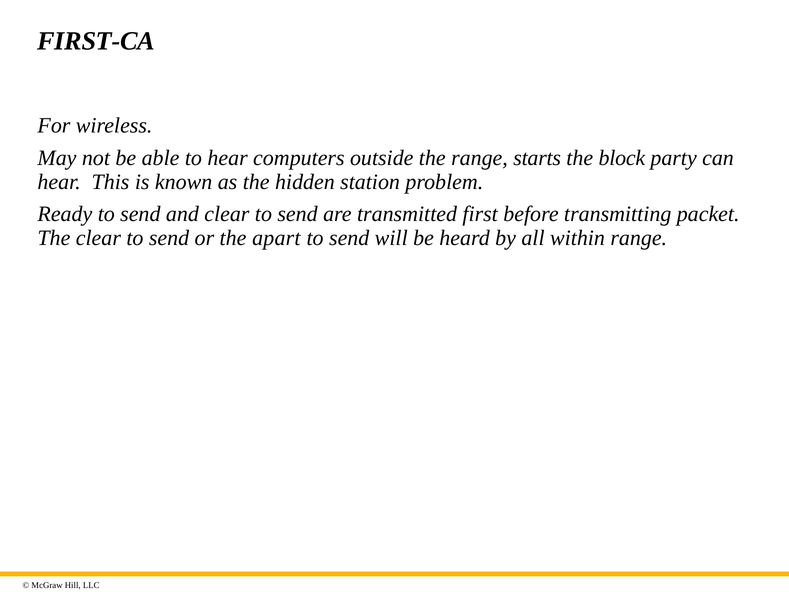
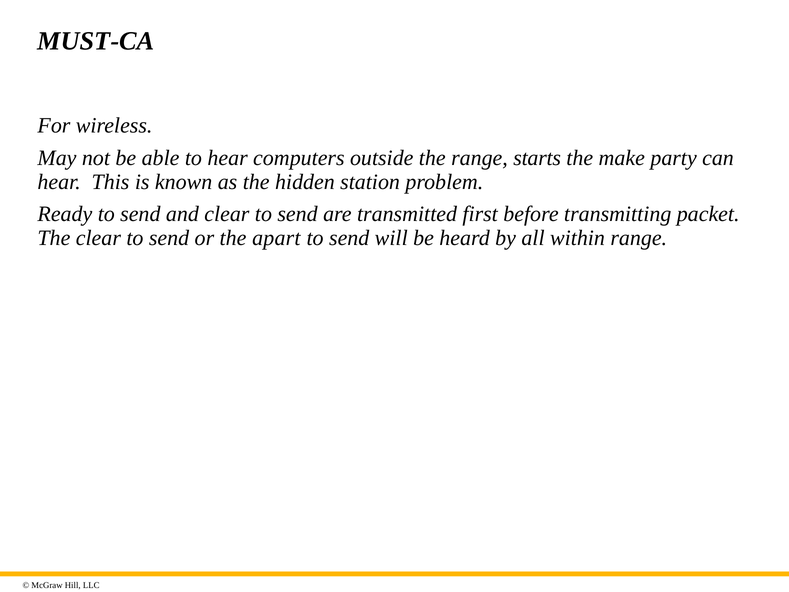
FIRST-CA: FIRST-CA -> MUST-CA (96, 41)
block: block -> make (622, 158)
